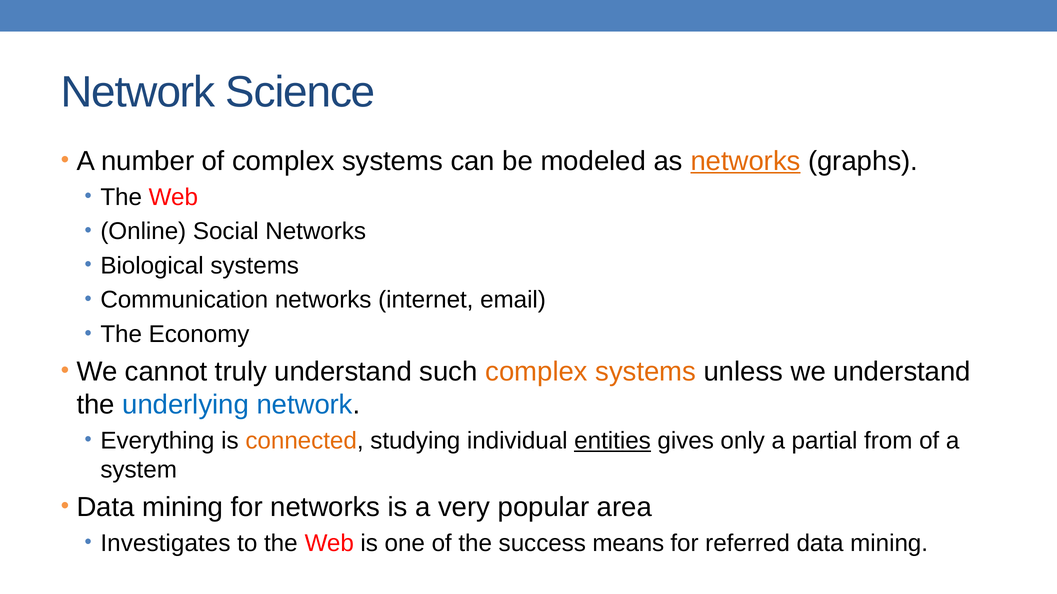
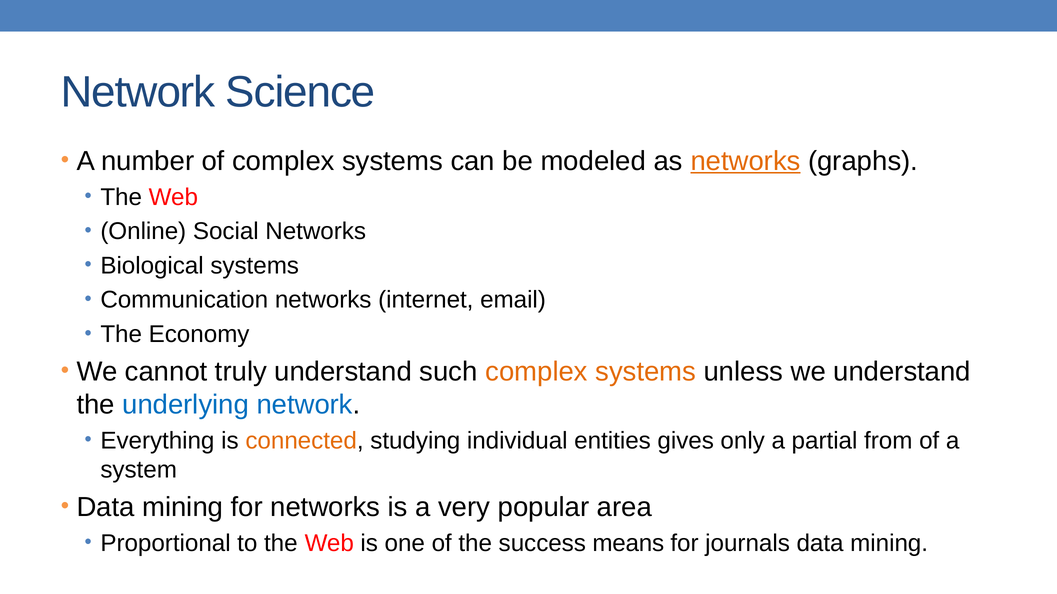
entities underline: present -> none (613, 441)
Investigates: Investigates -> Proportional (166, 544)
referred: referred -> journals (748, 544)
